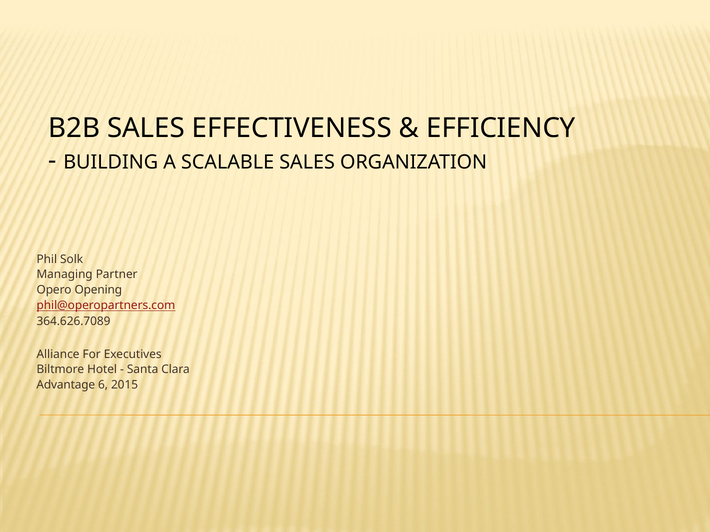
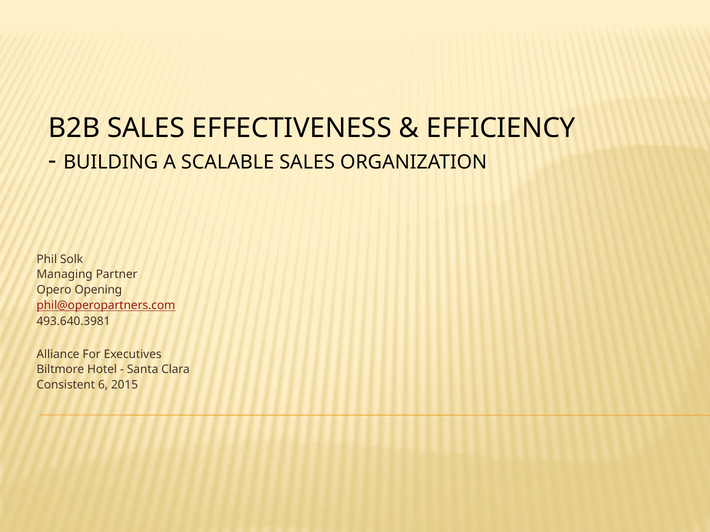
364.626.7089: 364.626.7089 -> 493.640.3981 (74, 322)
Advantage: Advantage -> Consistent (66, 385)
